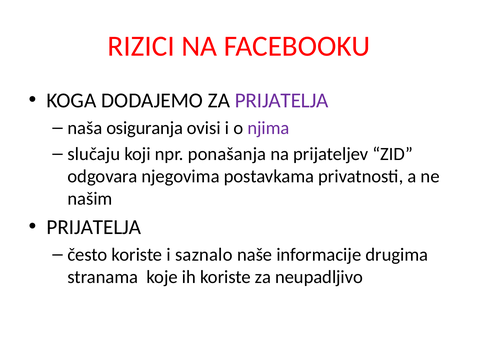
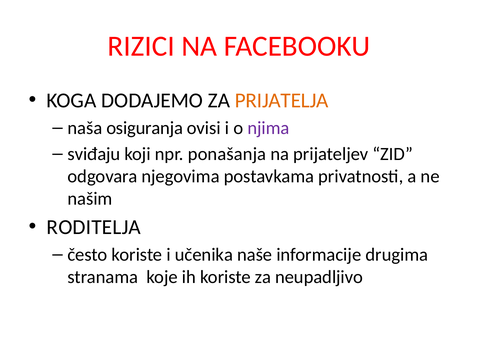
PRIJATELJA colour: purple -> orange (282, 100)
slučaju: slučaju -> sviđaju (94, 154)
PRIJATELJA: PRIJATELJA -> RODITELJA (94, 227)
saznalo: saznalo -> učenika (204, 254)
